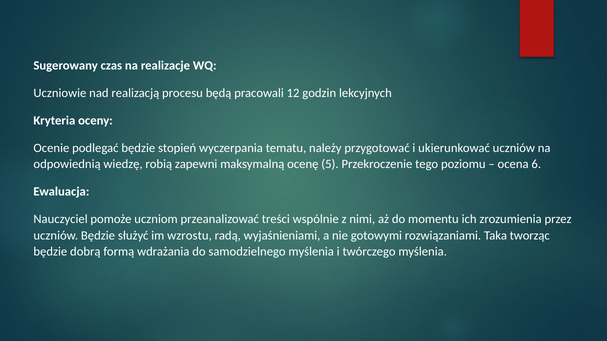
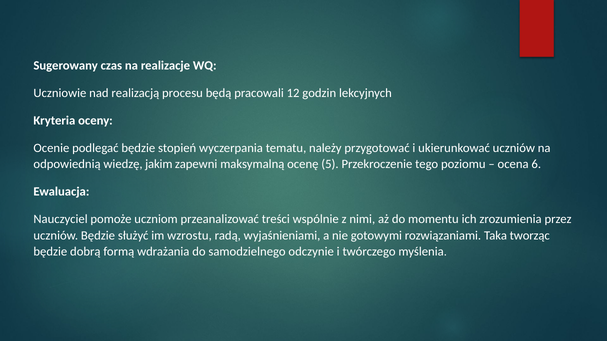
robią: robią -> jakim (159, 164)
samodzielnego myślenia: myślenia -> odczynie (311, 252)
